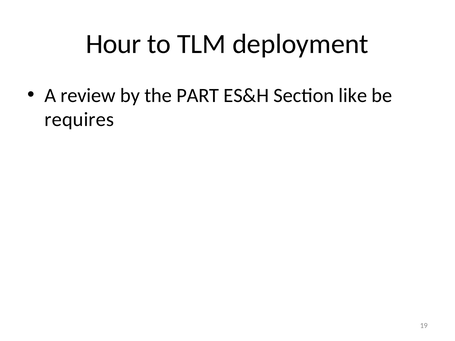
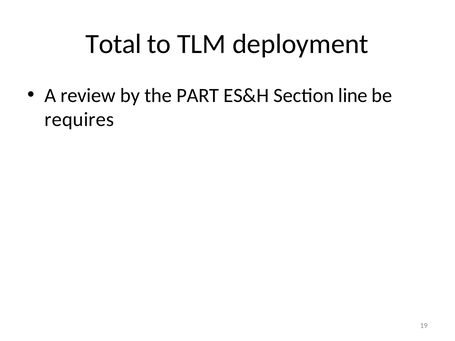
Hour: Hour -> Total (114, 44)
like: like -> line (353, 95)
